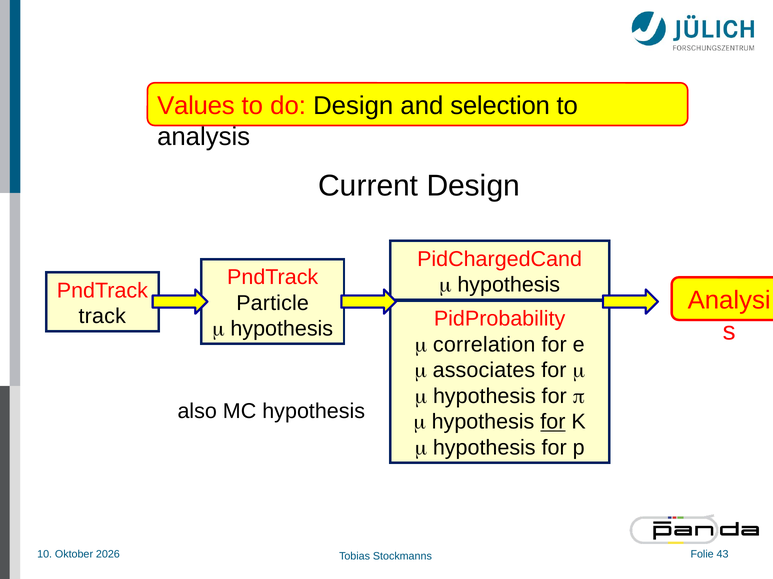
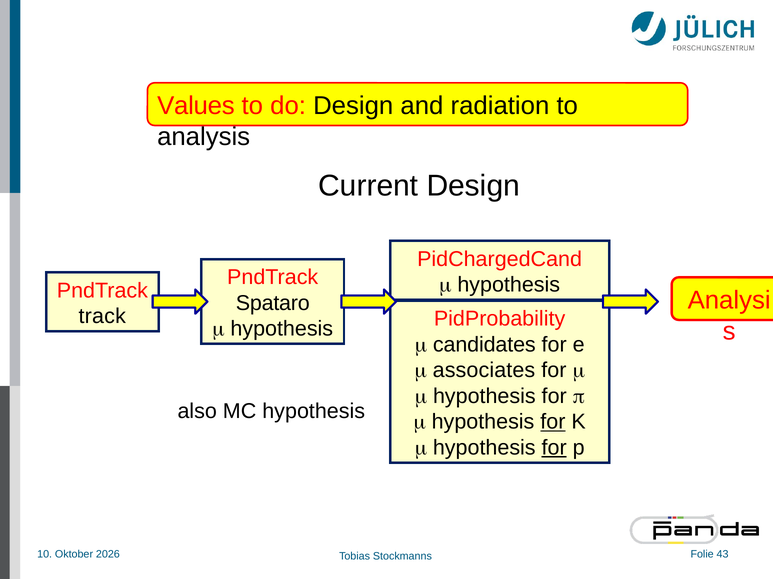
selection: selection -> radiation (500, 106)
Particle: Particle -> Spataro (273, 303)
correlation: correlation -> candidates (484, 345)
for underline: none -> present (554, 448)
